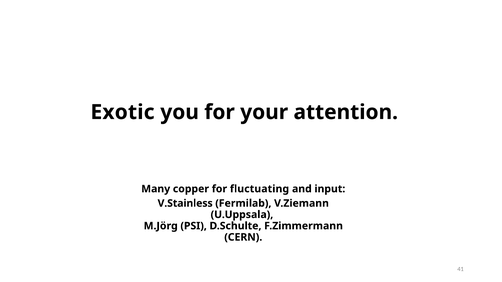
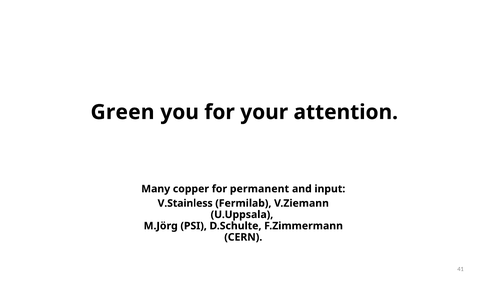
Exotic: Exotic -> Green (123, 112)
fluctuating: fluctuating -> permanent (259, 189)
